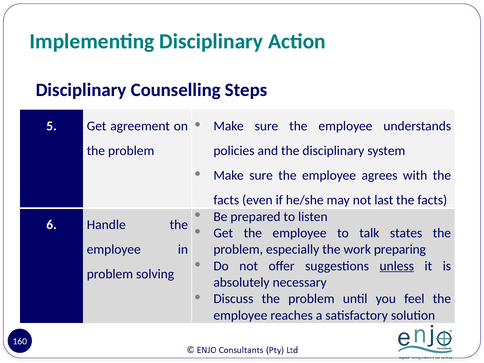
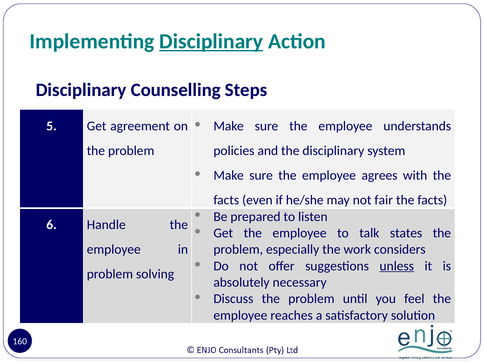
Disciplinary underline: none -> present (211, 41)
last: last -> fair (384, 200)
preparing: preparing -> considers (400, 249)
